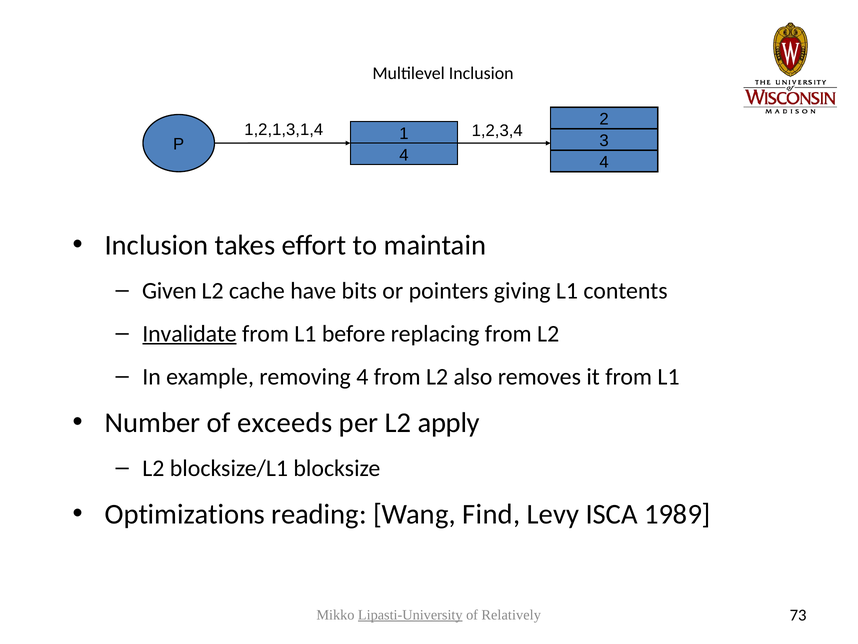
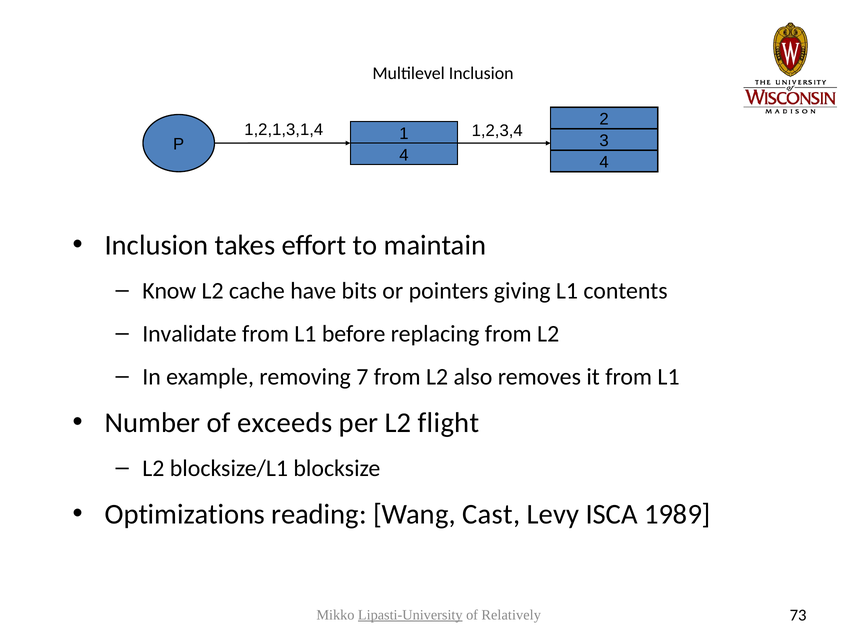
Given: Given -> Know (169, 291)
Invalidate underline: present -> none (190, 333)
removing 4: 4 -> 7 (362, 376)
apply: apply -> flight (448, 422)
Find: Find -> Cast (491, 514)
